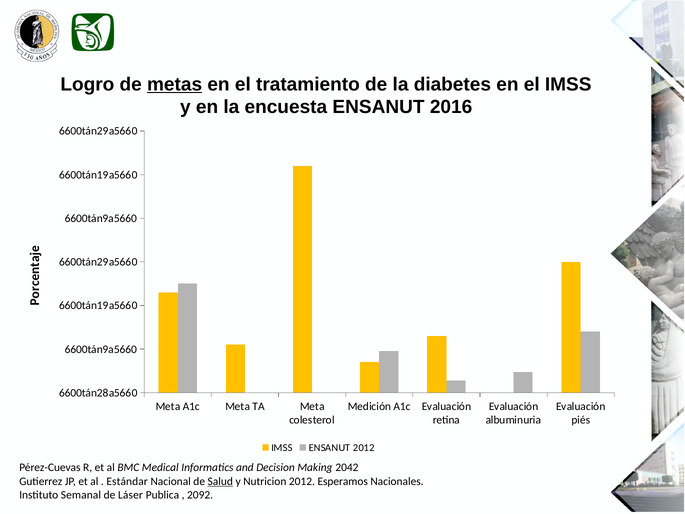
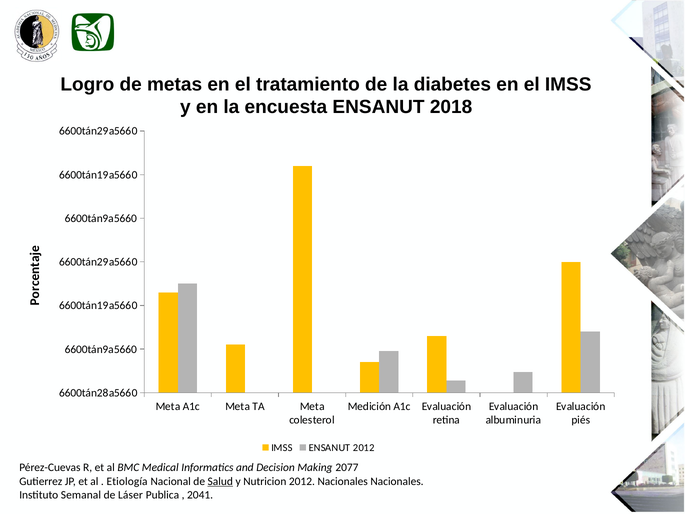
metas underline: present -> none (175, 84)
2016: 2016 -> 2018 (451, 107)
2042: 2042 -> 2077 (347, 467)
Estándar: Estándar -> Etiología (127, 481)
2012 Esperamos: Esperamos -> Nacionales (343, 481)
2092: 2092 -> 2041 (200, 495)
